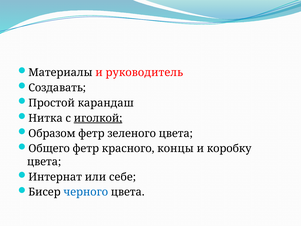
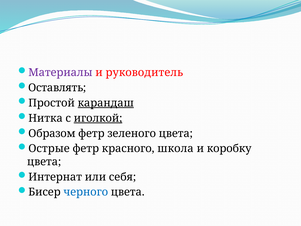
Материалы colour: black -> purple (60, 72)
Создавать: Создавать -> Оставлять (57, 88)
карандаш underline: none -> present (106, 103)
Общего: Общего -> Острые (49, 148)
концы: концы -> школа (175, 148)
себе: себе -> себя (123, 177)
